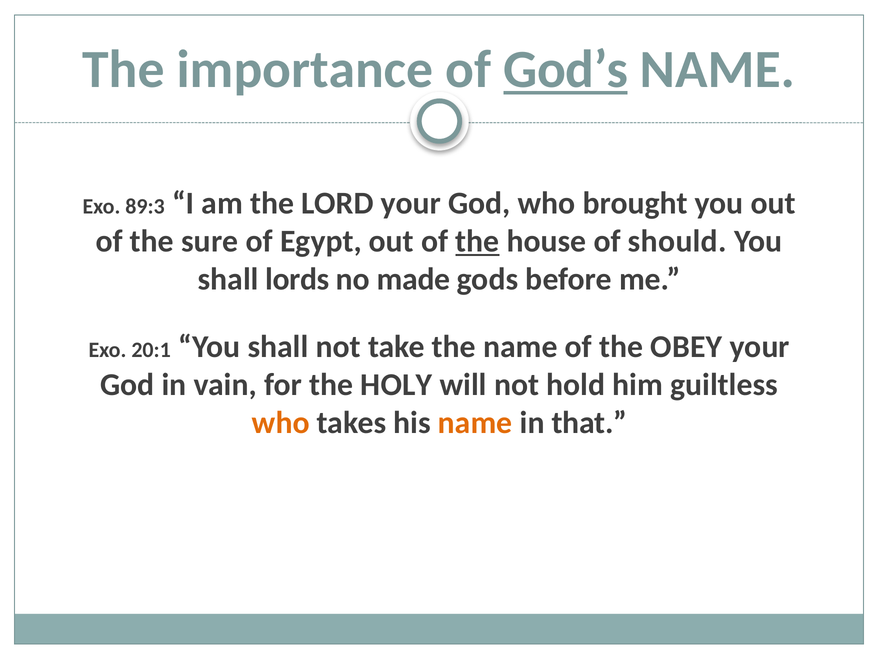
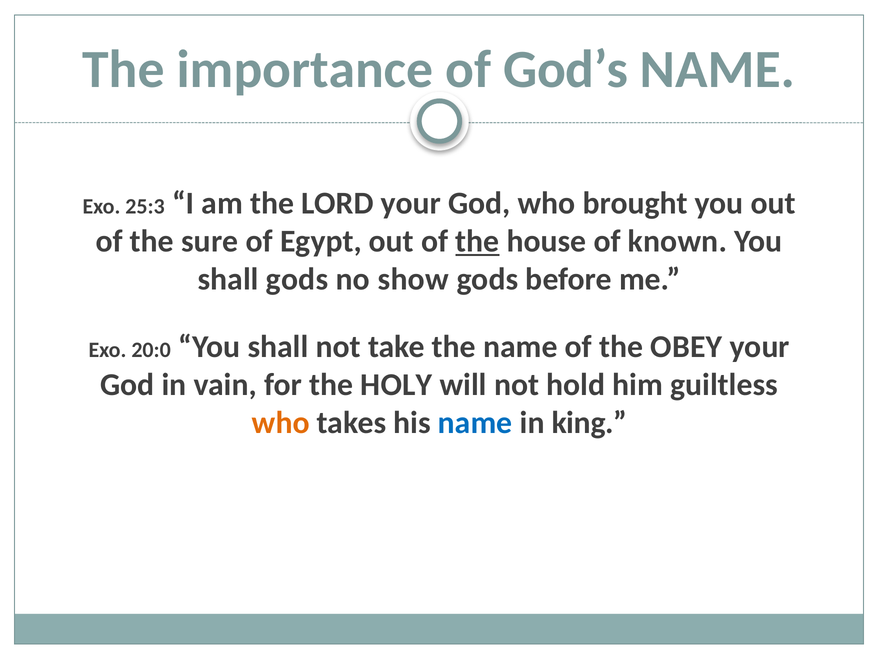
God’s underline: present -> none (566, 70)
89:3: 89:3 -> 25:3 (145, 206)
should: should -> known (677, 241)
shall lords: lords -> gods (297, 279)
made: made -> show (413, 279)
20:1: 20:1 -> 20:0 (151, 350)
name colour: orange -> blue (475, 423)
that: that -> king (589, 423)
